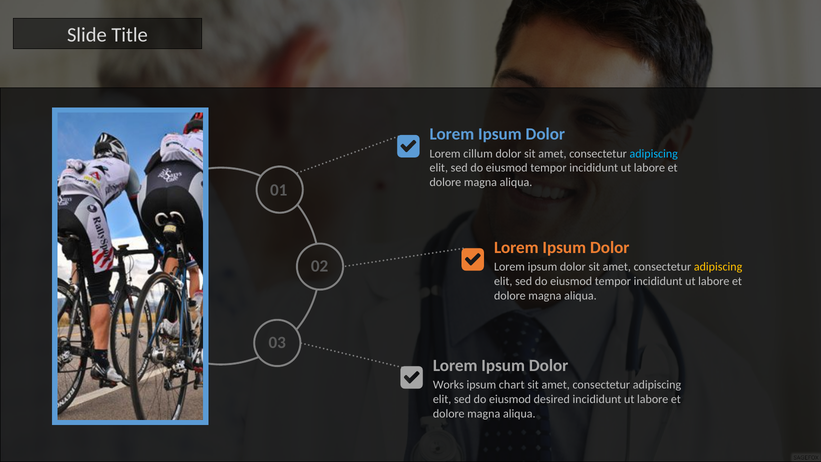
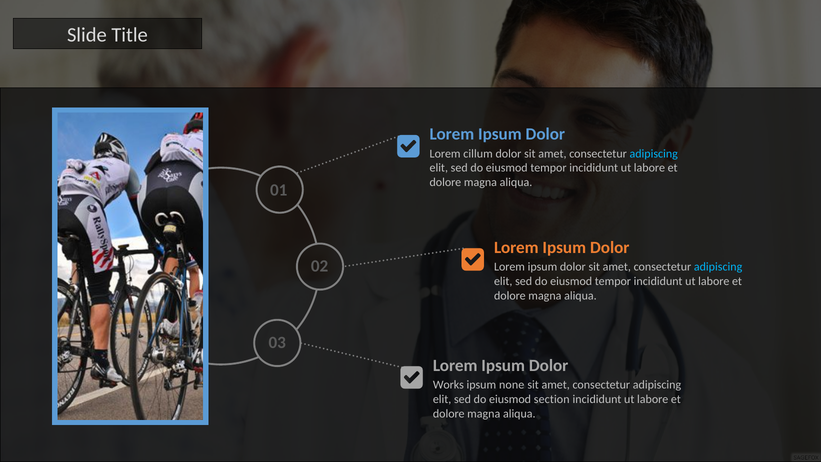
adipiscing colour: yellow -> light blue (718, 267)
chart: chart -> none (512, 385)
desired: desired -> section (552, 399)
